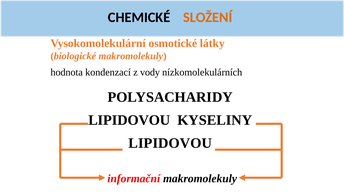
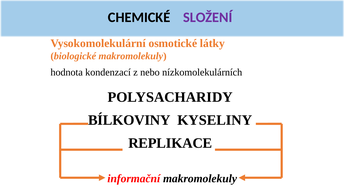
SLOŽENÍ colour: orange -> purple (208, 17)
vody: vody -> nebo (150, 72)
LIPIDOVOU: LIPIDOVOU -> BÍLKOVINY (129, 120)
LIPIDOVOU: LIPIDOVOU -> REPLIKACE (170, 143)
